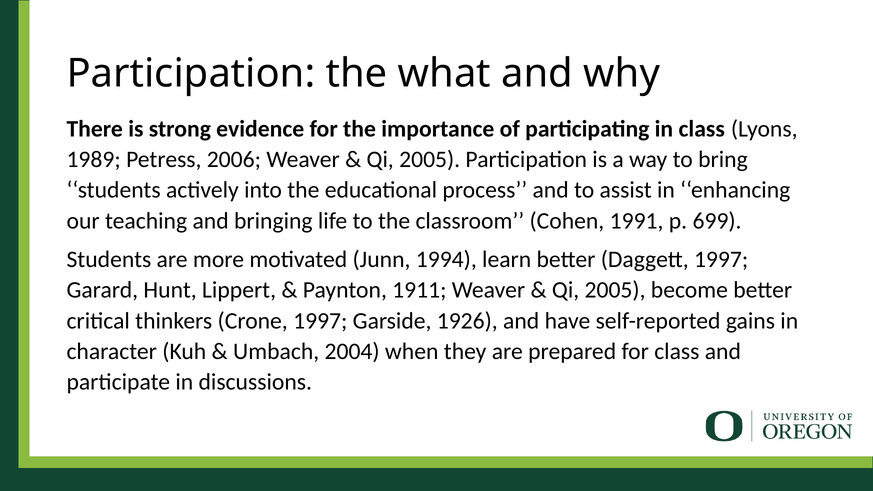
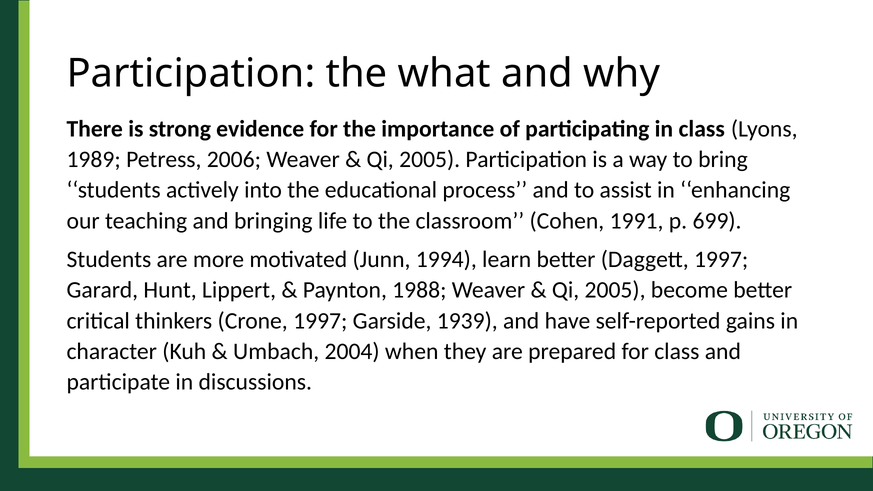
1911: 1911 -> 1988 (419, 290)
1926: 1926 -> 1939 (467, 321)
